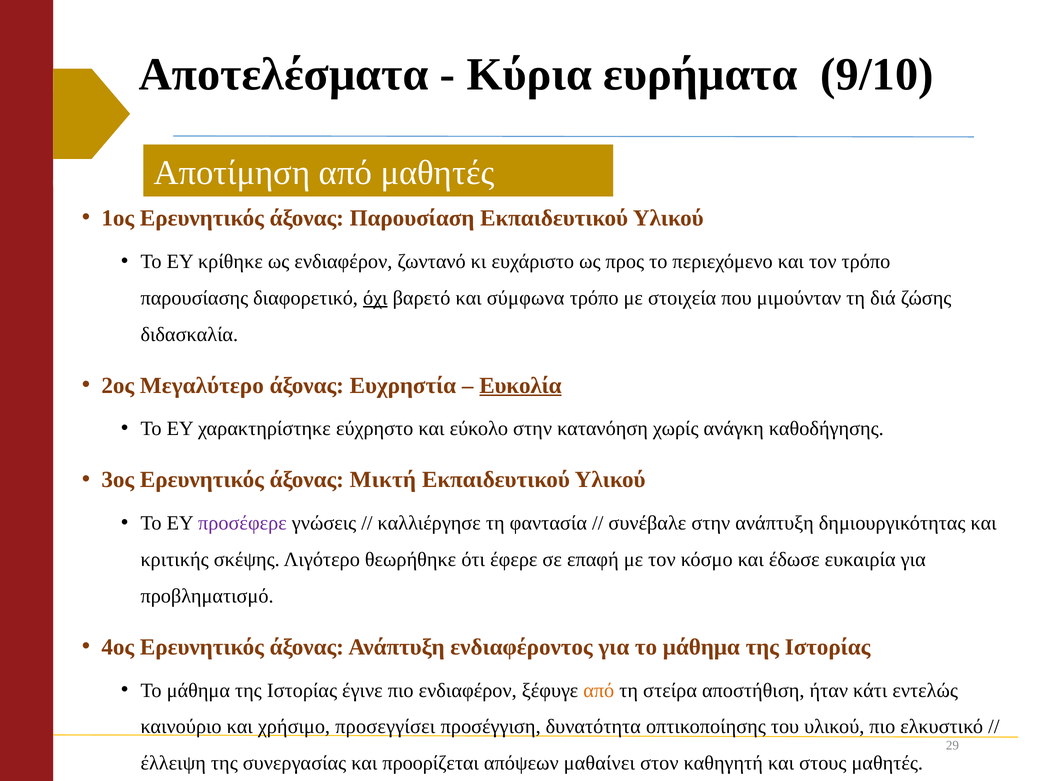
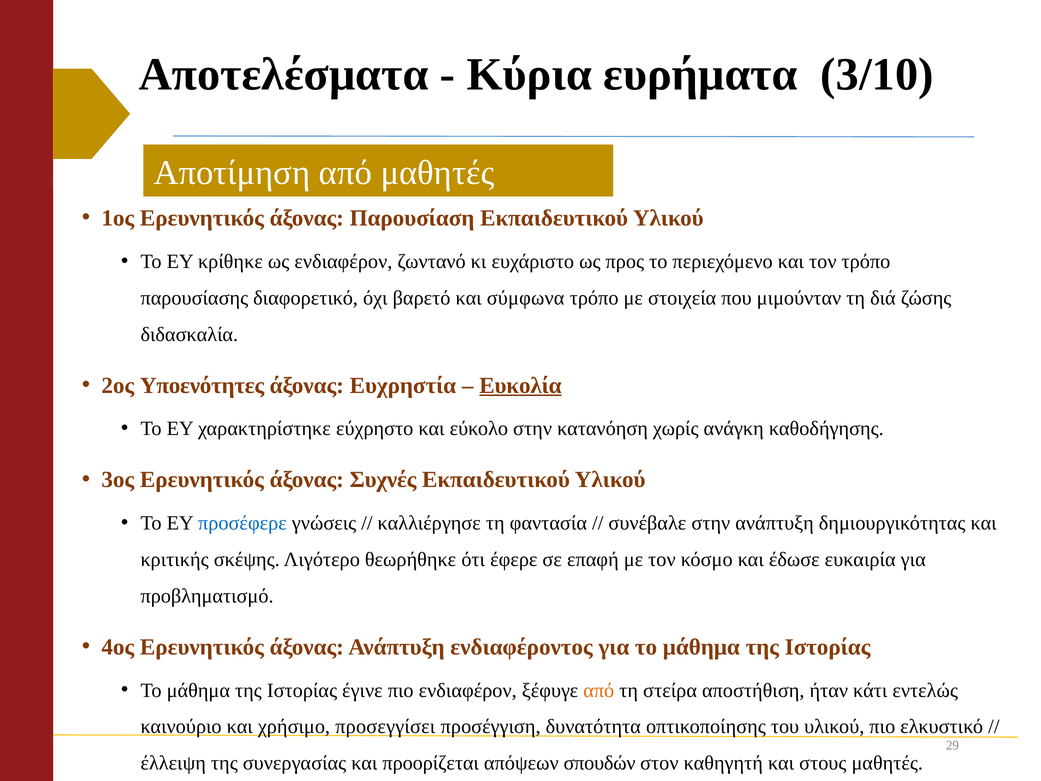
9/10: 9/10 -> 3/10 (877, 75)
όχι underline: present -> none (375, 298)
Μεγαλύτερο: Μεγαλύτερο -> Υποενότητες (202, 385)
Μικτή: Μικτή -> Συχνές (383, 480)
προσέφερε colour: purple -> blue (242, 523)
μαθαίνει: μαθαίνει -> σπουδών (600, 763)
